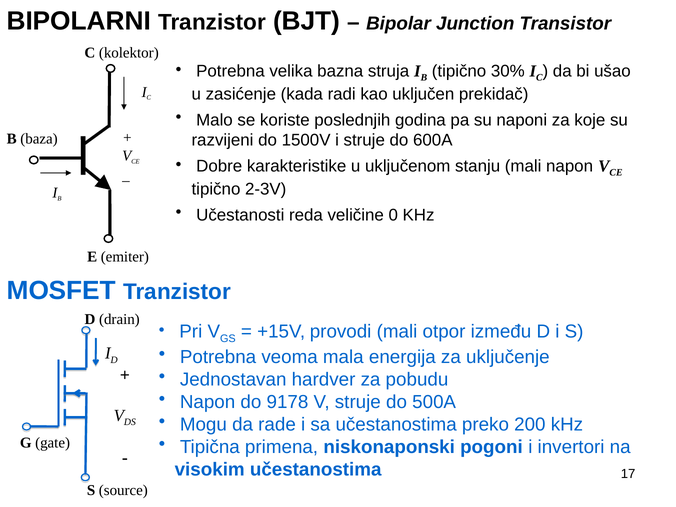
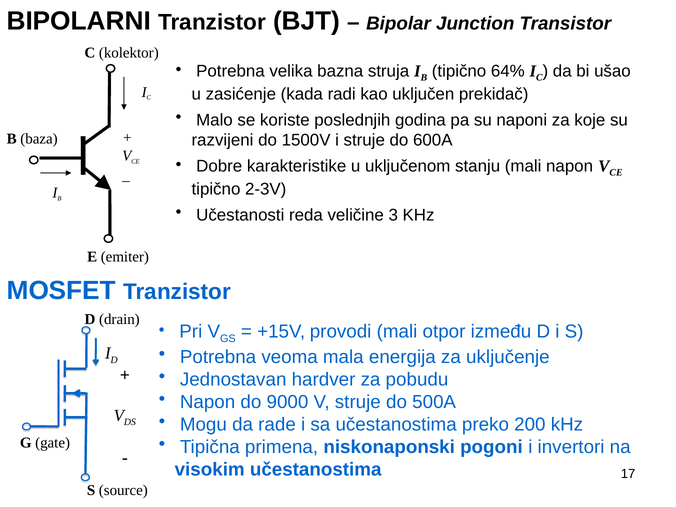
30%: 30% -> 64% (508, 71)
0: 0 -> 3 (393, 215)
9178: 9178 -> 9000 (287, 402)
